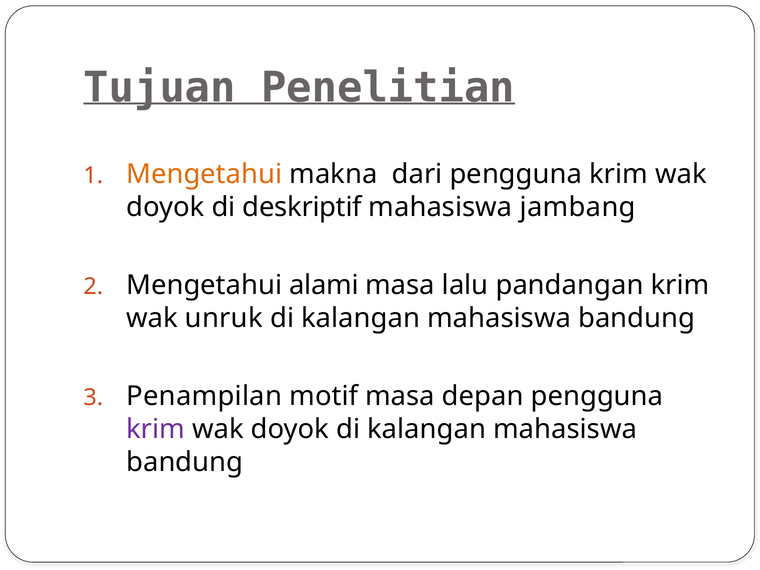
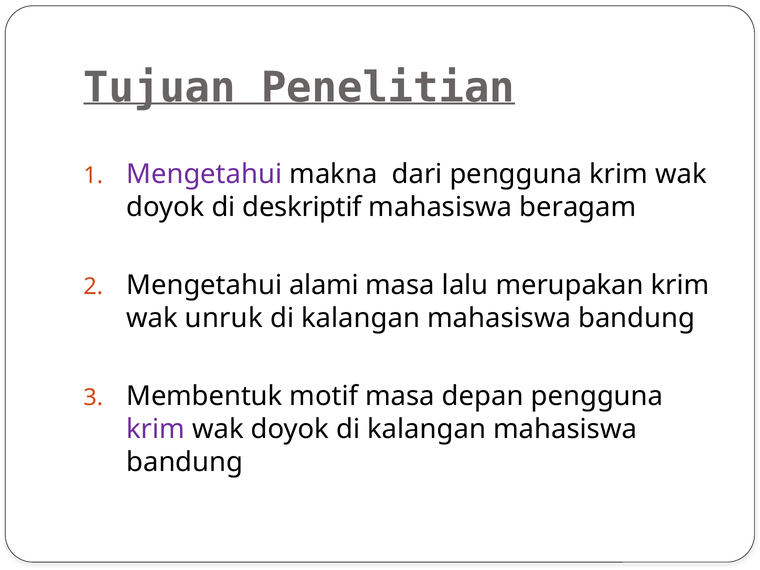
Mengetahui colour: orange -> purple (204, 174)
jambang: jambang -> beragam (578, 207)
pandangan: pandangan -> merupakan (570, 285)
Penampilan: Penampilan -> Membentuk (204, 396)
